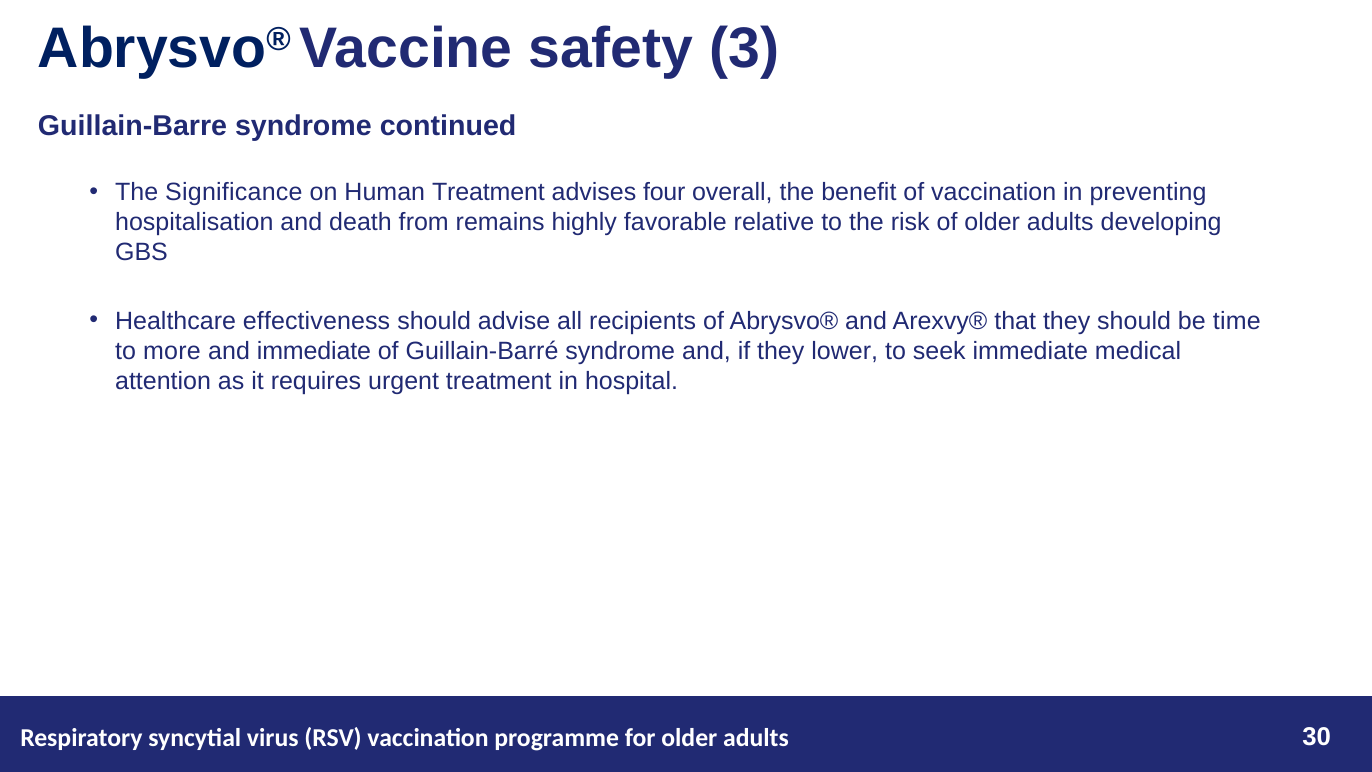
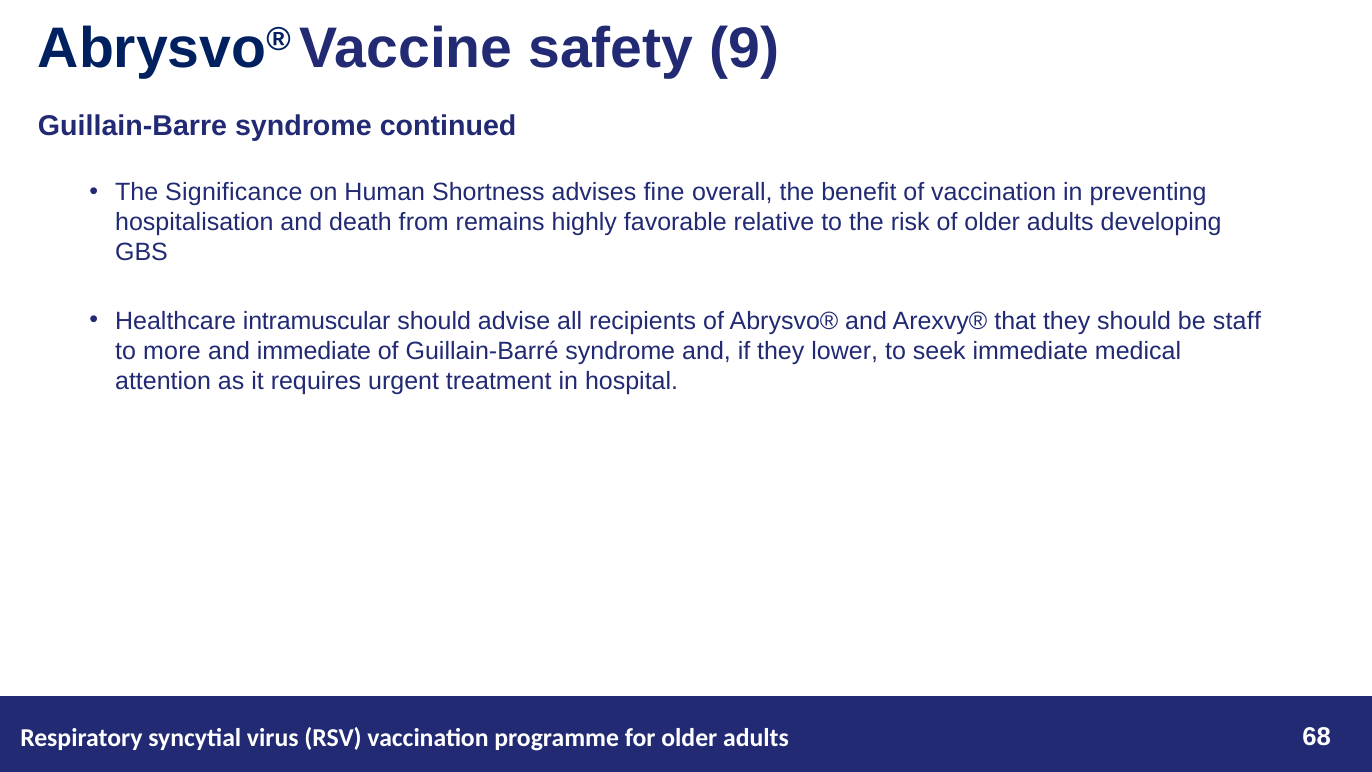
3: 3 -> 9 (744, 48)
Human Treatment: Treatment -> Shortness (488, 192)
four: four -> fine (664, 192)
effectiveness: effectiveness -> intramuscular (317, 321)
time: time -> staff (1237, 321)
30: 30 -> 68 (1317, 737)
